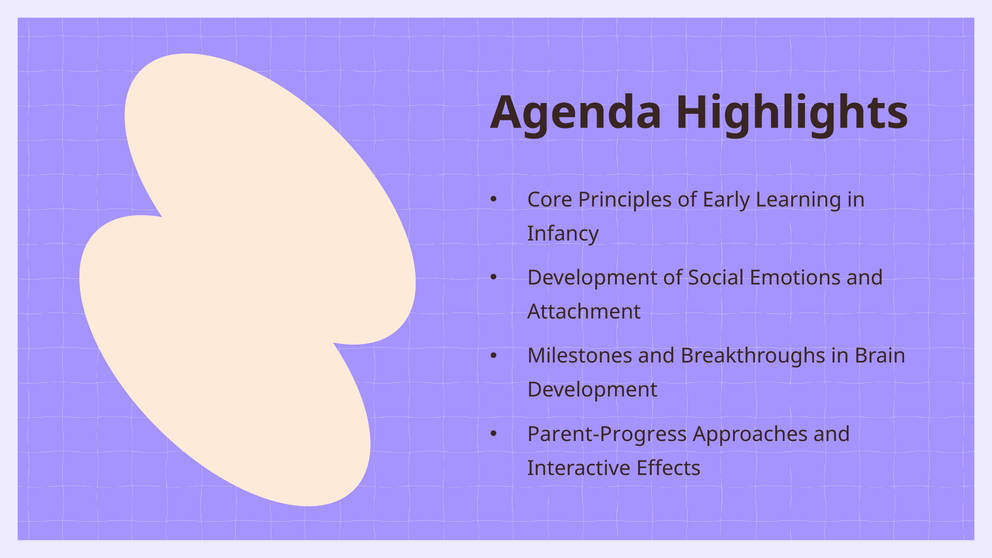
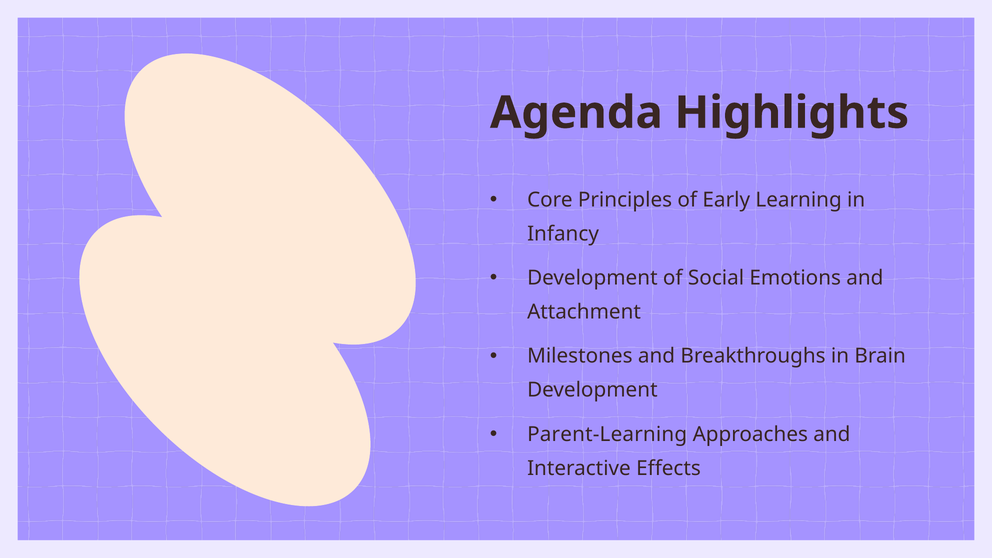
Parent-Progress: Parent-Progress -> Parent-Learning (607, 434)
